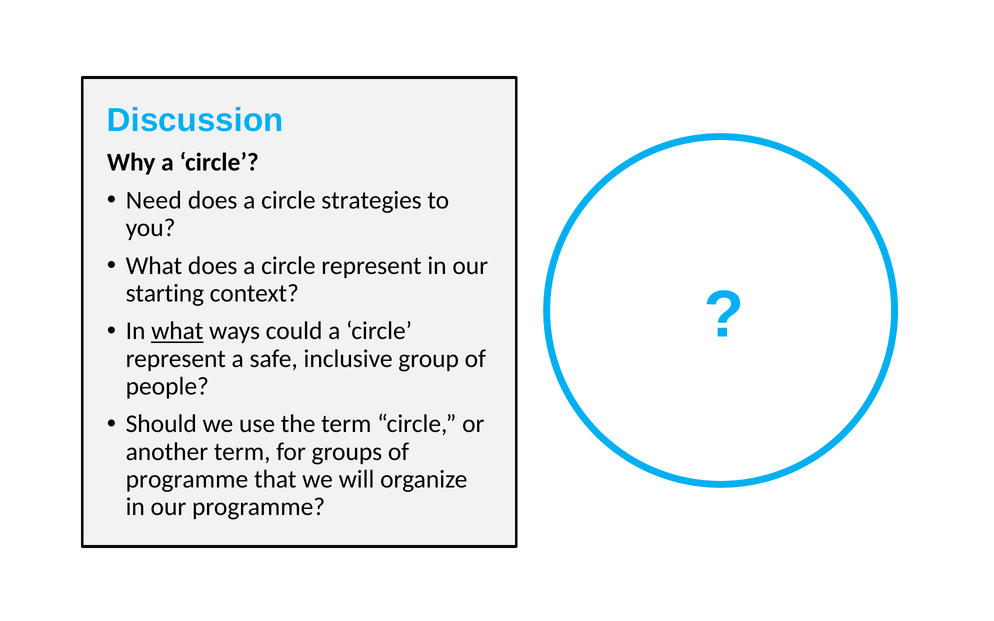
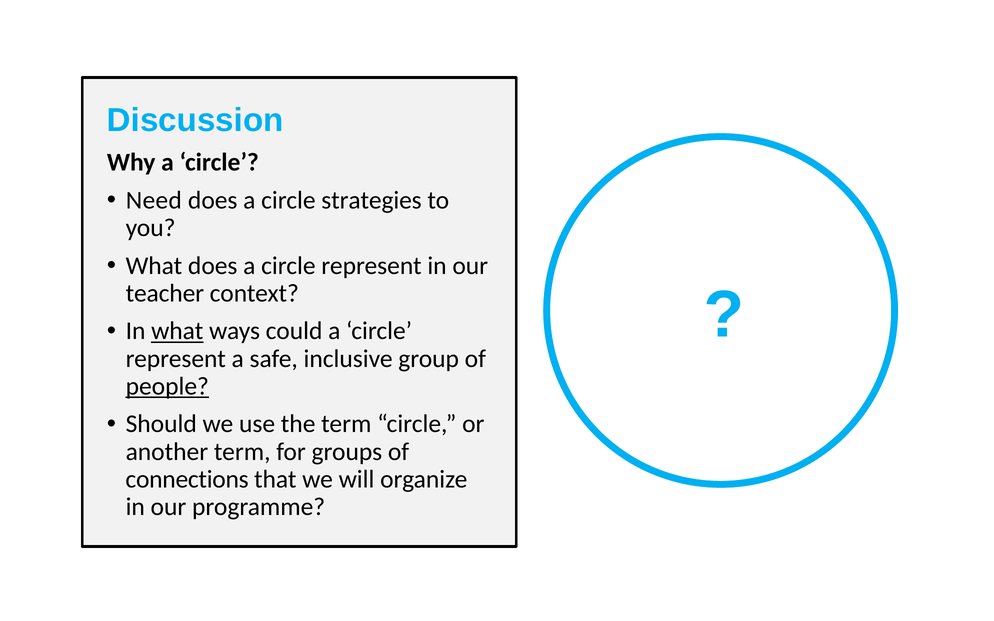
starting: starting -> teacher (165, 293)
people underline: none -> present (167, 386)
programme: programme -> connections (187, 479)
